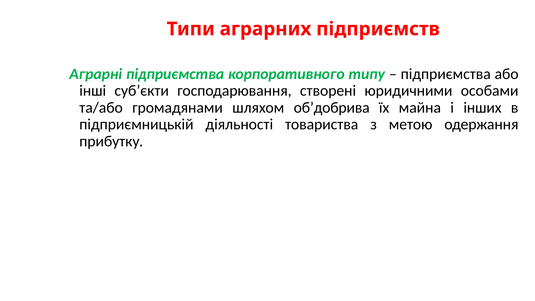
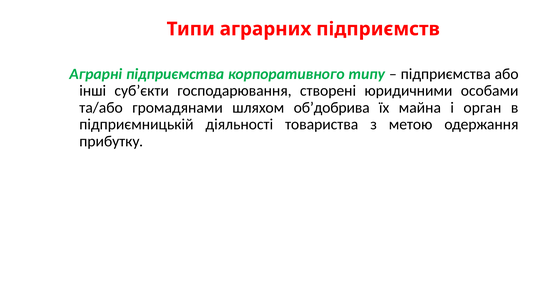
інших: інших -> орган (482, 108)
